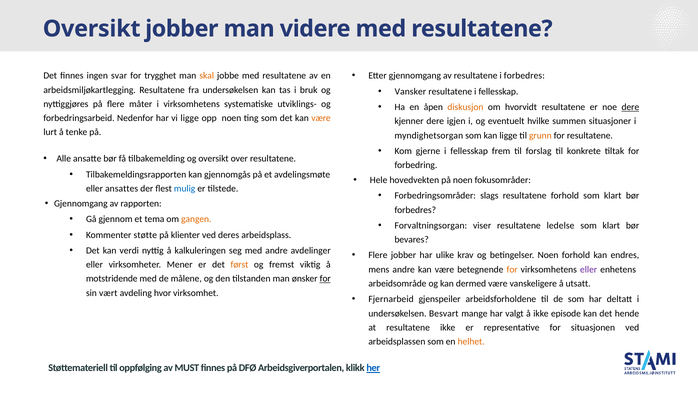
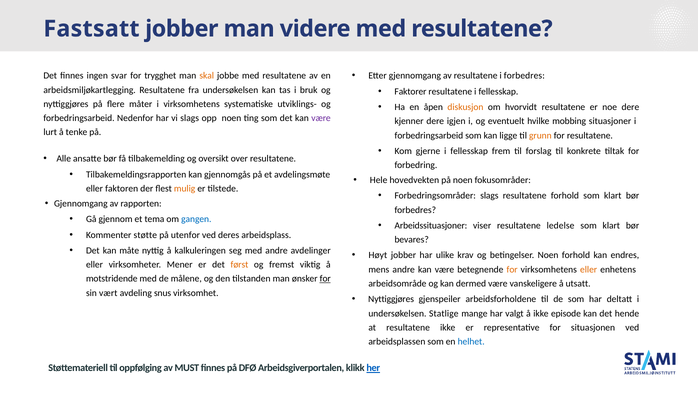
Oversikt: Oversikt -> Fastsatt (91, 29)
Vansker: Vansker -> Faktorer (411, 91)
dere underline: present -> none (630, 107)
vi ligge: ligge -> slags (190, 118)
være colour: orange -> purple (321, 118)
summen: summen -> mobbing (569, 121)
myndighetsorgan: myndighetsorgan -> forbedringsarbeid (429, 135)
ansattes: ansattes -> faktoren (122, 188)
mulig colour: blue -> orange (185, 188)
gangen colour: orange -> blue (196, 219)
Forvaltningsorgan: Forvaltningsorgan -> Arbeidssituasjoner (431, 225)
klienter: klienter -> utenfor (185, 235)
verdi: verdi -> måte (129, 250)
Flere: Flere -> Høyt (378, 255)
eller colour: purple -> orange (589, 269)
hvor: hvor -> snus (163, 293)
Fjernarbeid: Fjernarbeid -> Nyttiggjøres (391, 299)
Besvart: Besvart -> Statlige (444, 313)
helhet colour: orange -> blue (471, 341)
